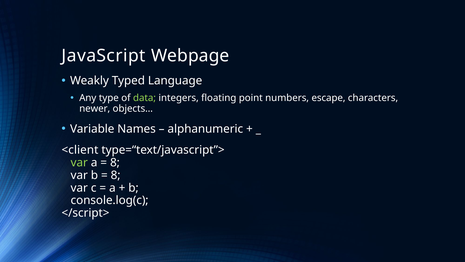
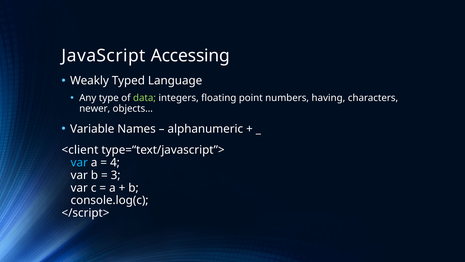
Webpage: Webpage -> Accessing (190, 56)
escape: escape -> having (328, 98)
var colour: light green -> light blue (79, 162)
8: 8 -> 4 (115, 162)
8: 8 -> 3 (116, 175)
